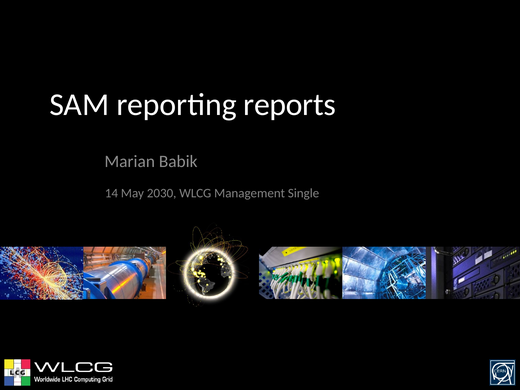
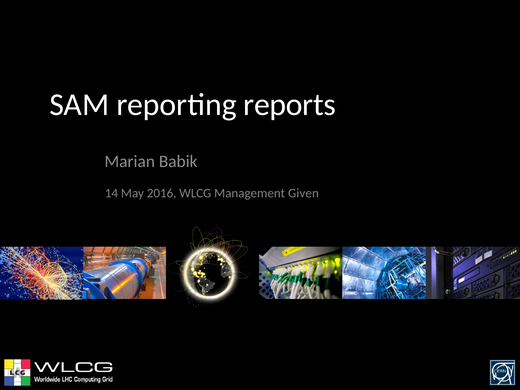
2030: 2030 -> 2016 (162, 193)
Single: Single -> Given (303, 193)
